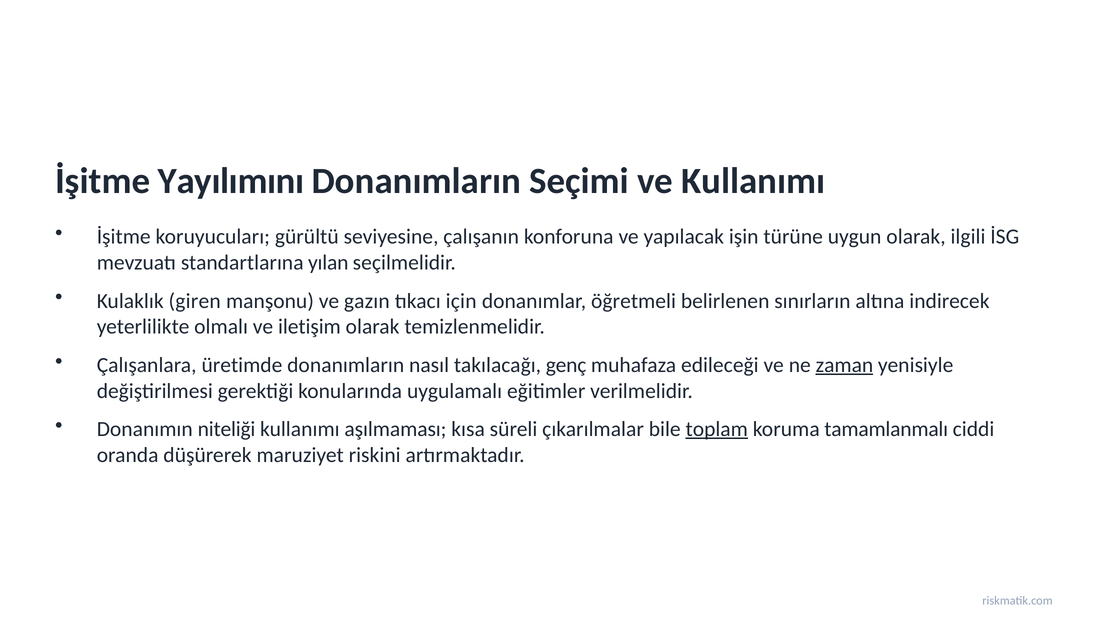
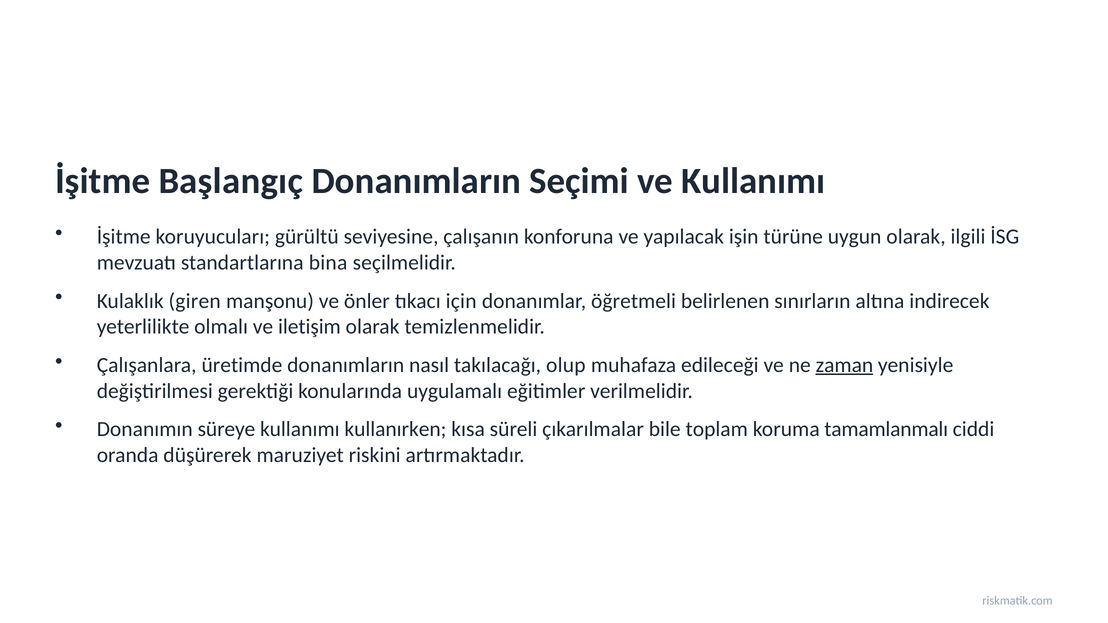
Yayılımını: Yayılımını -> Başlangıç (231, 181)
yılan: yılan -> bina (328, 263)
gazın: gazın -> önler (367, 301)
genç: genç -> olup (566, 365)
niteliği: niteliği -> süreye (227, 429)
aşılmaması: aşılmaması -> kullanırken (395, 429)
toplam underline: present -> none (717, 429)
